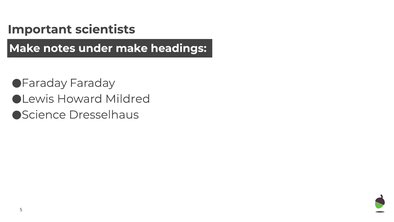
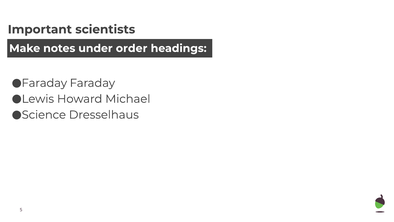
under make: make -> order (132, 48)
Mildred: Mildred -> Michael (128, 99)
